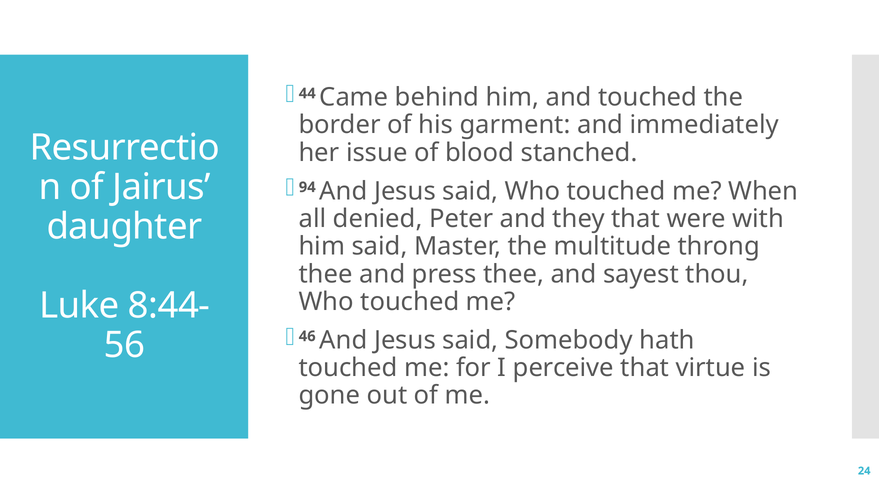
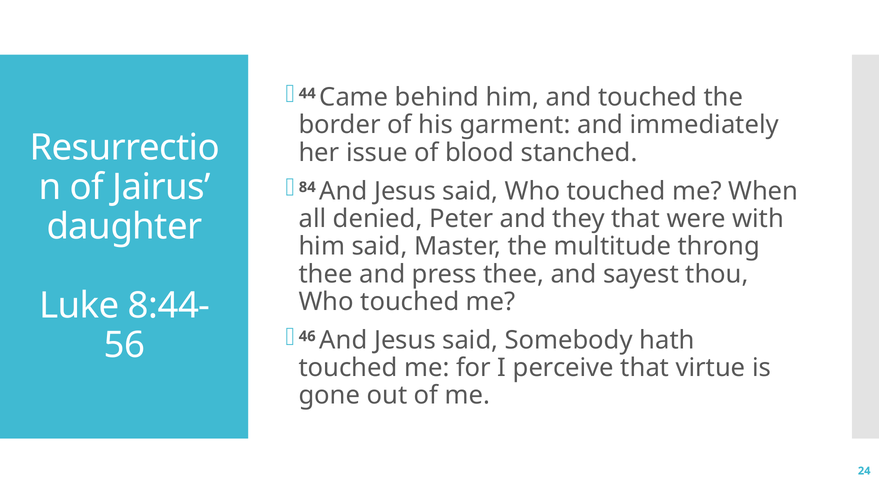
94: 94 -> 84 (307, 187)
